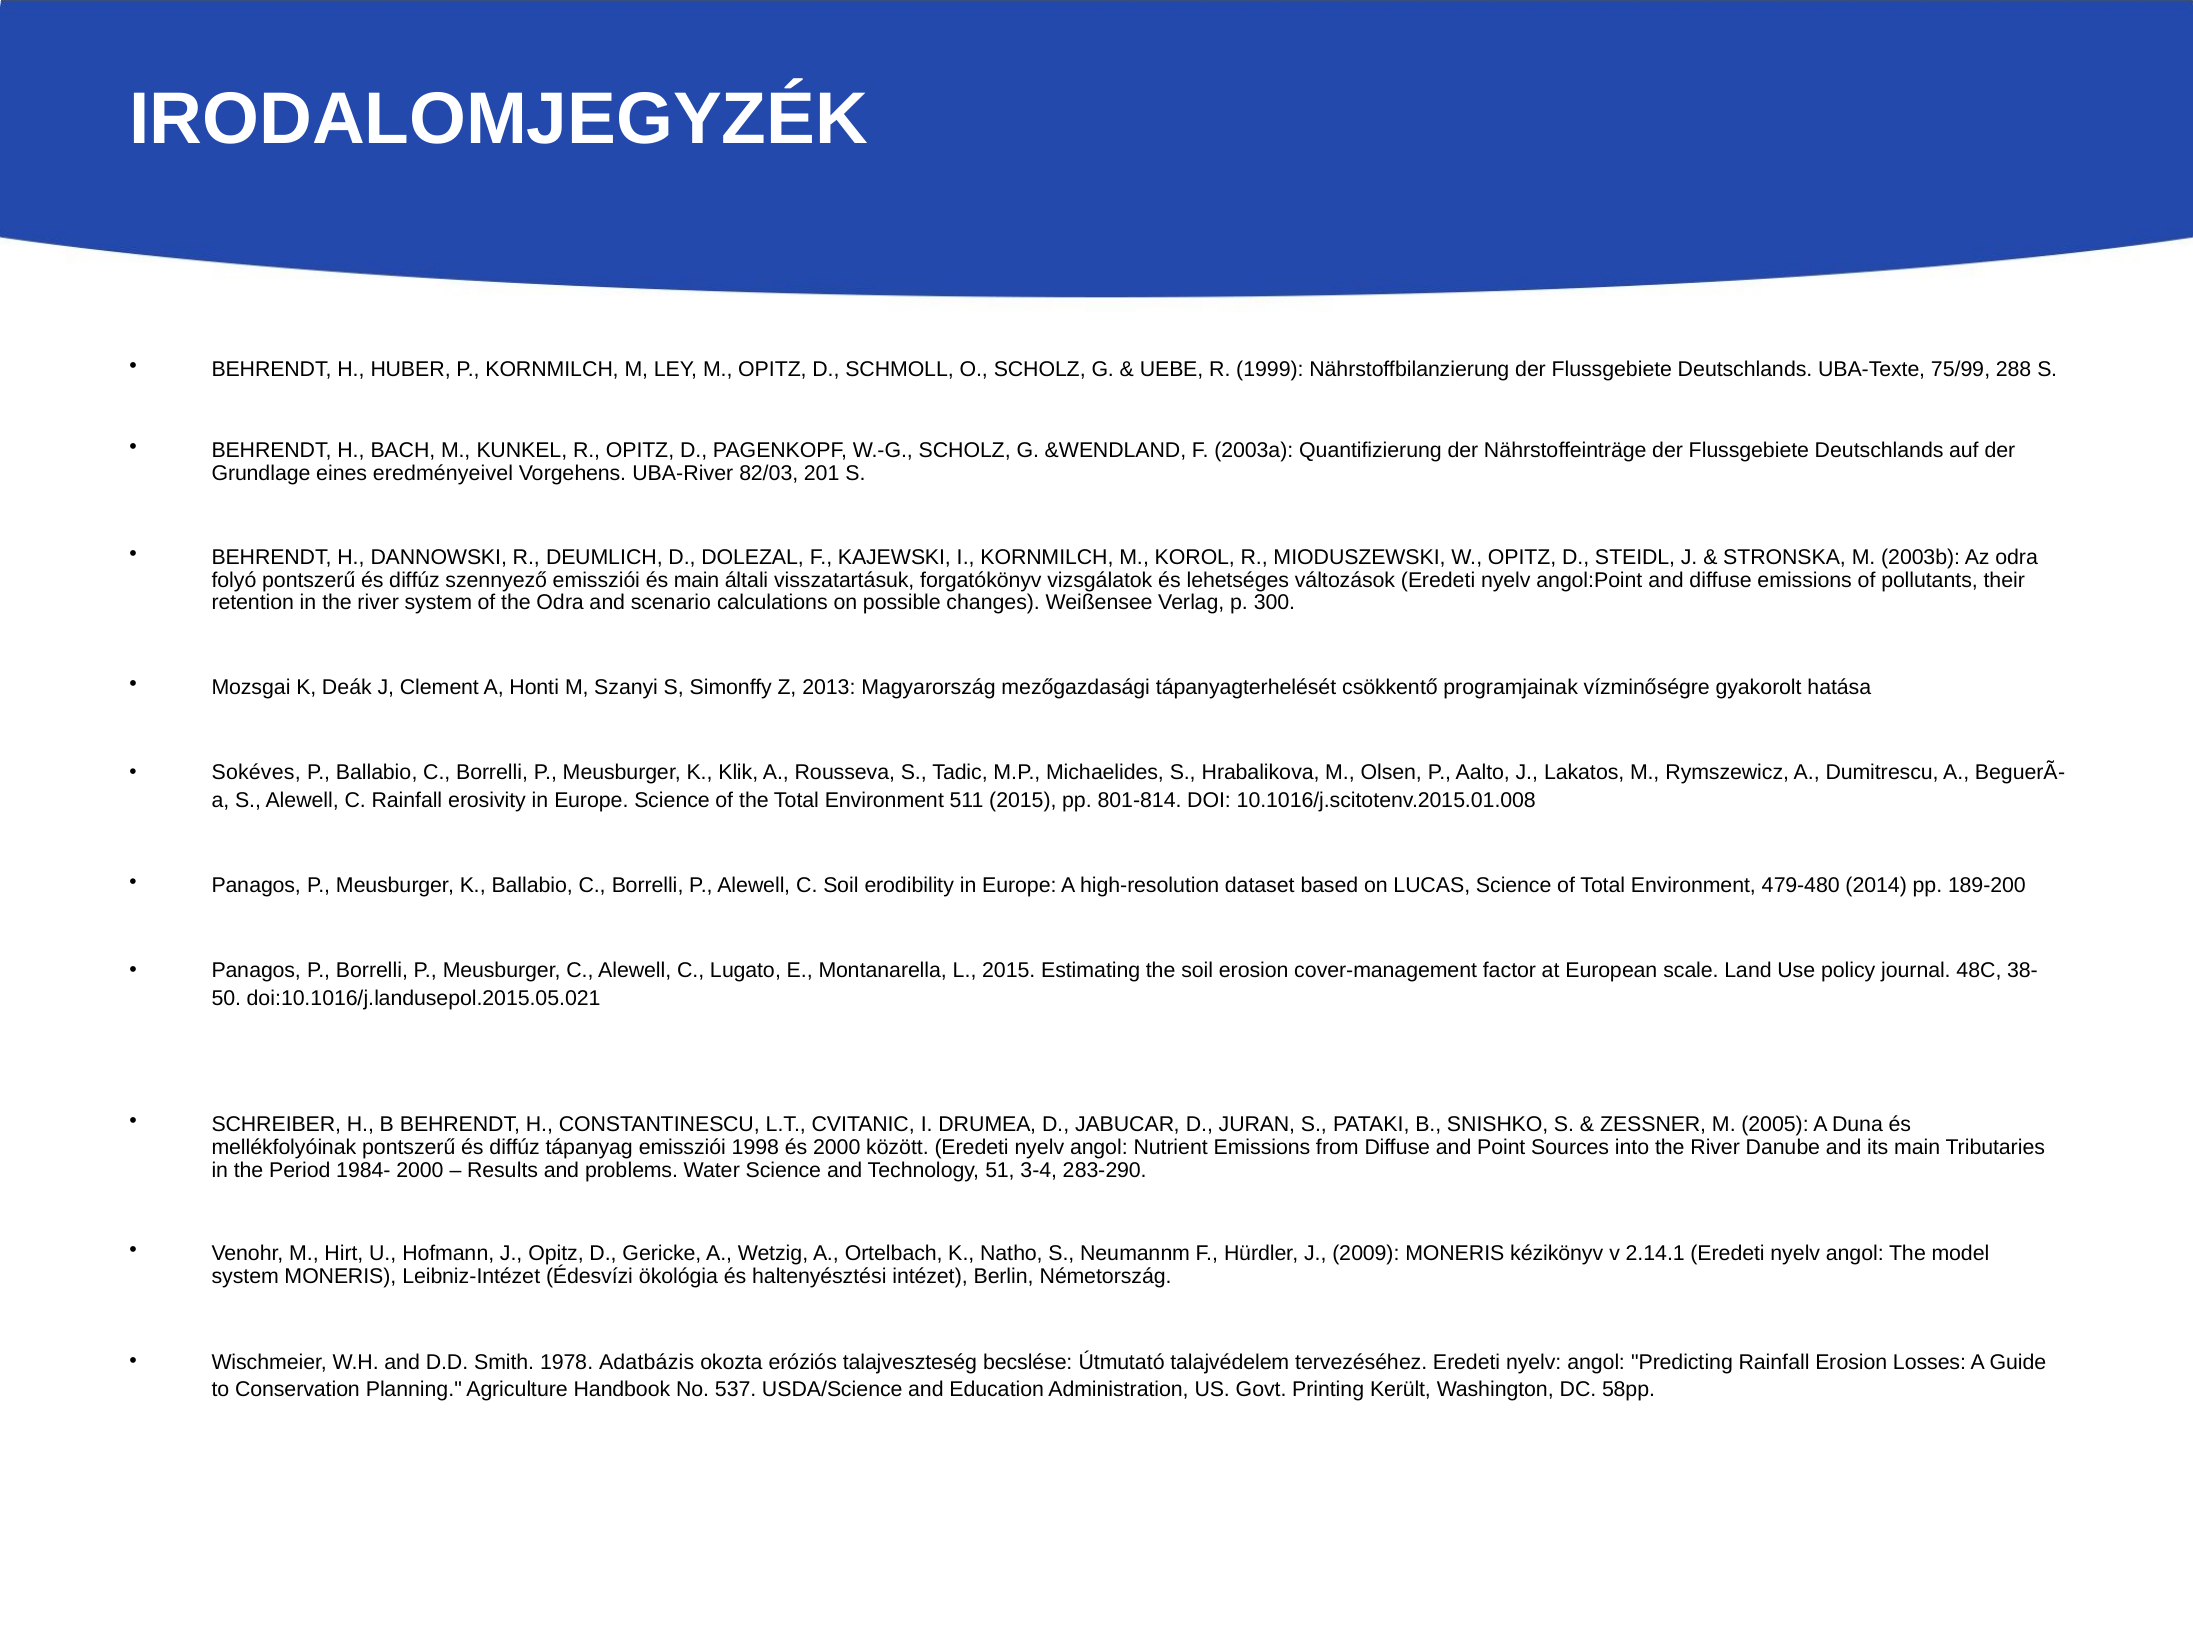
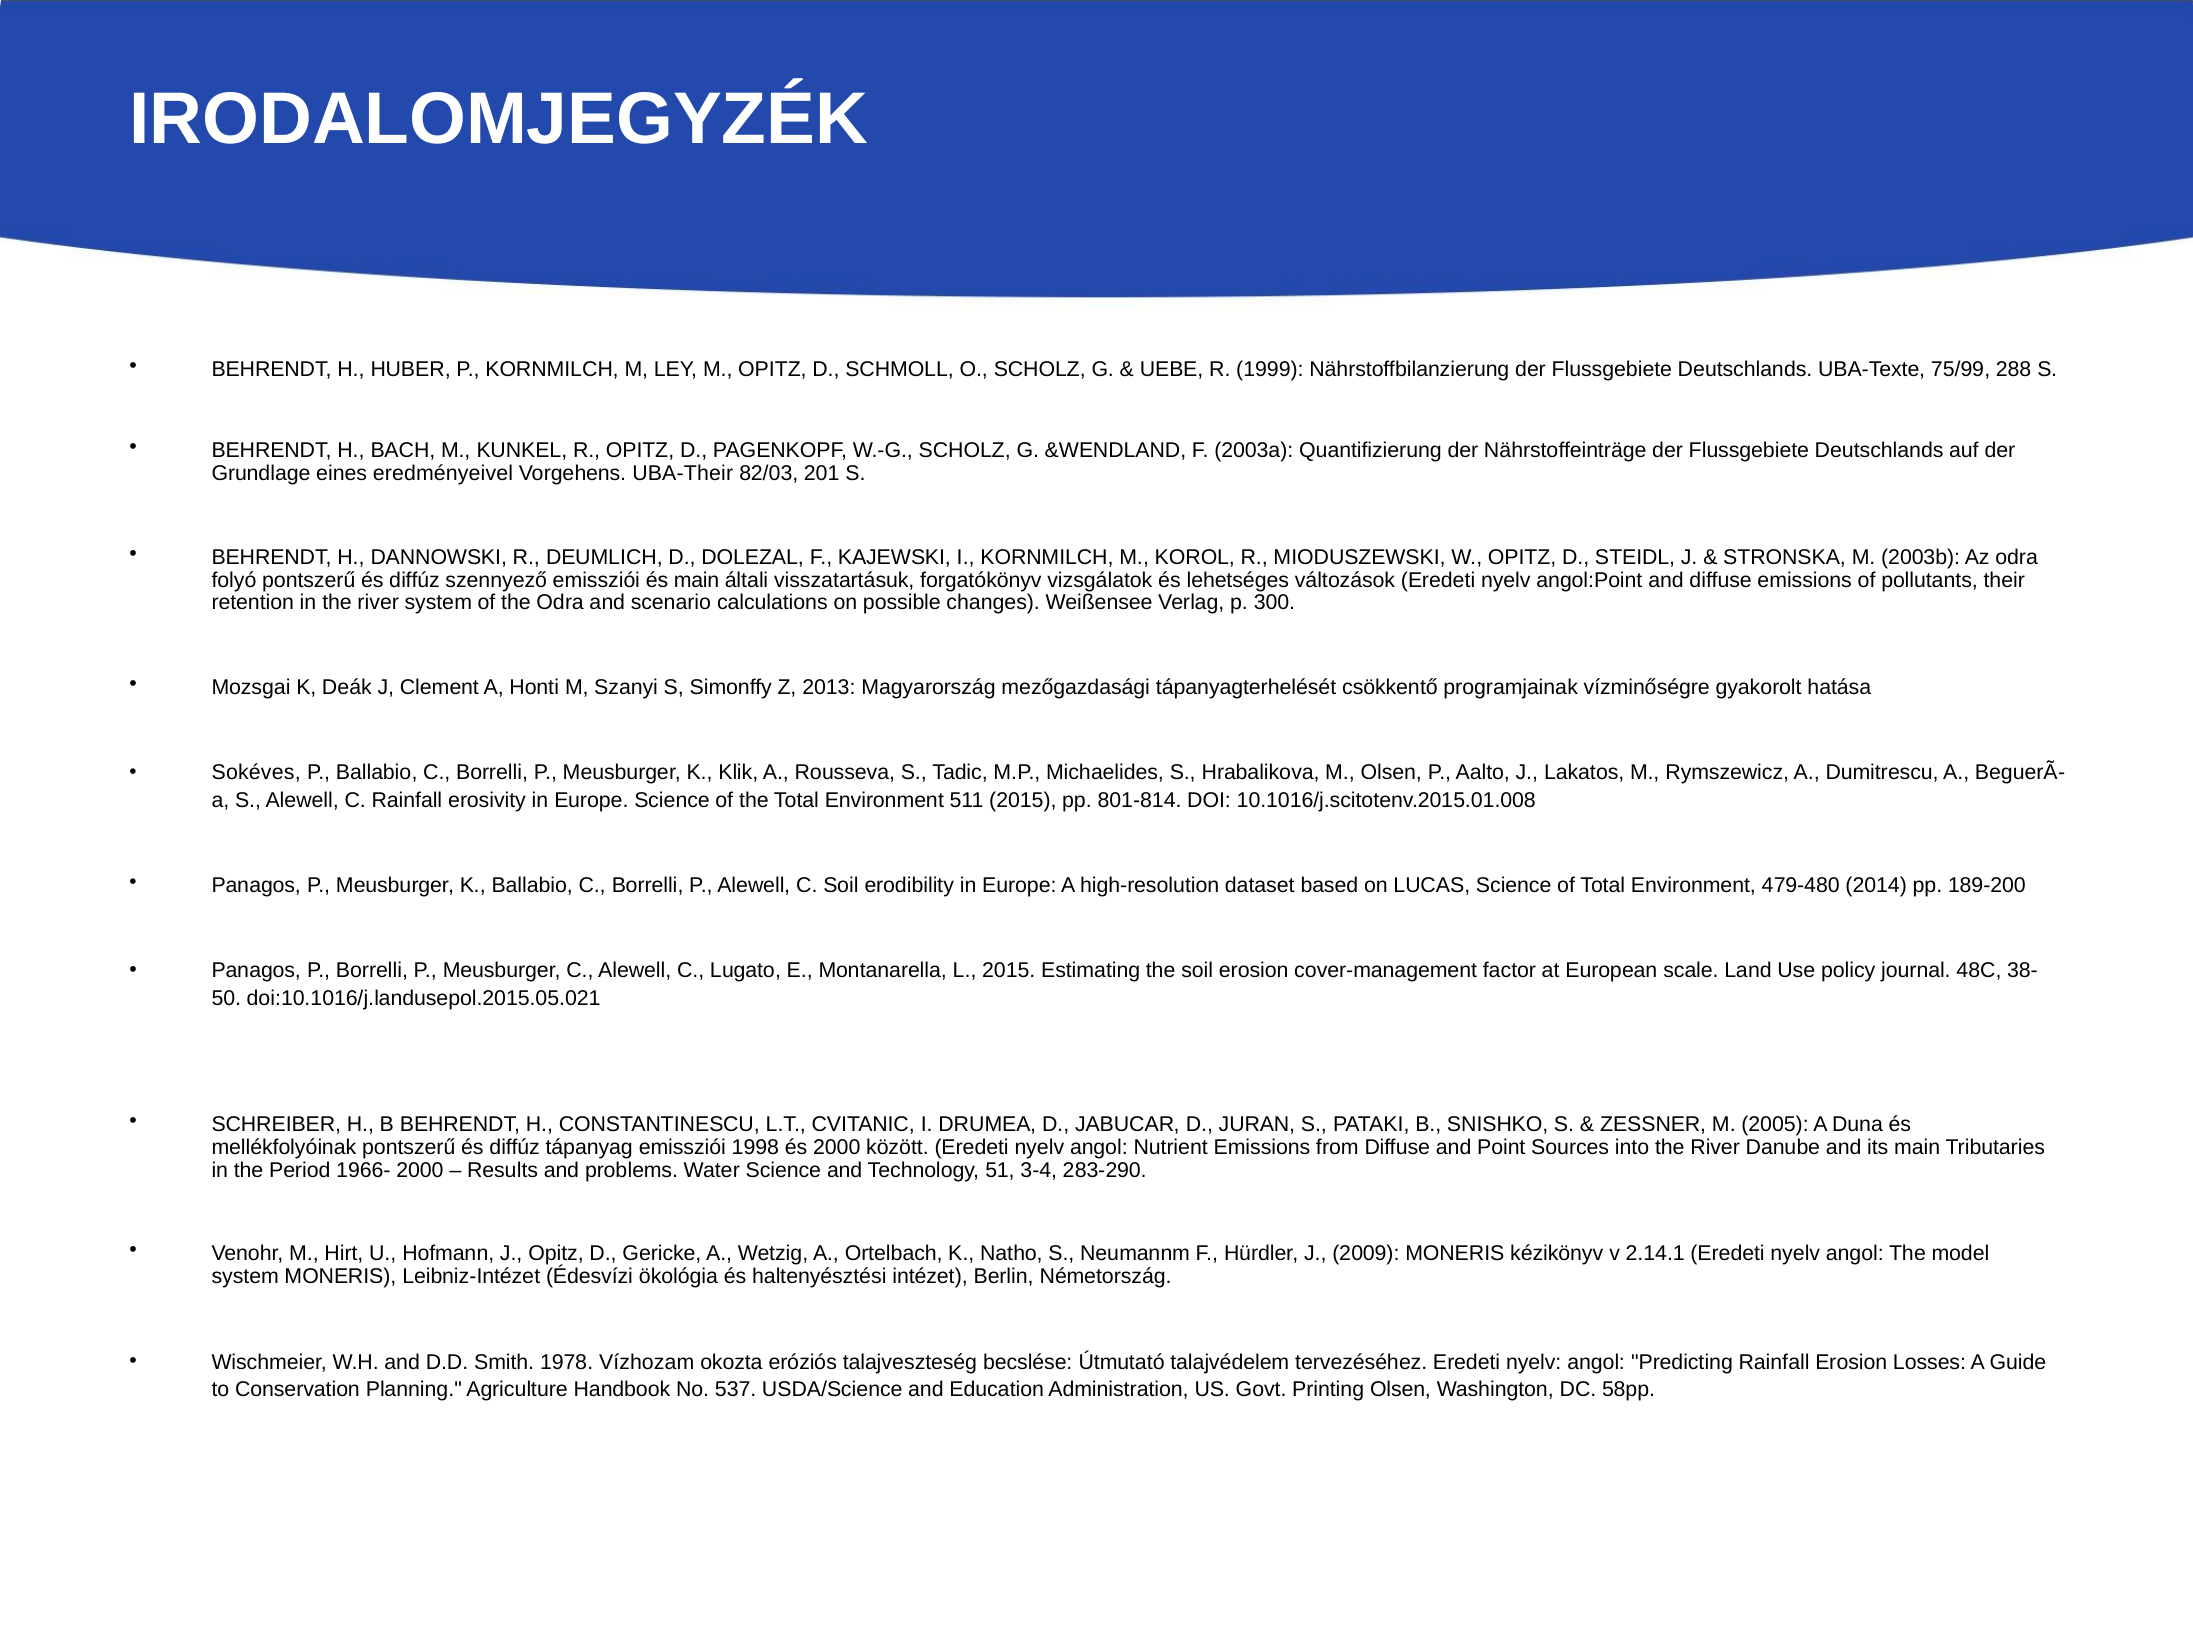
UBA-River: UBA-River -> UBA-Their (683, 473)
1984-: 1984- -> 1966- (363, 1170)
Adatbázis: Adatbázis -> Vízhozam (647, 1362)
Printing Került: Került -> Olsen (1400, 1389)
